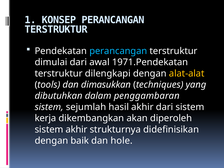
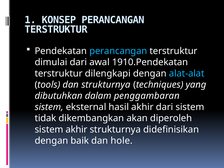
1971.Pendekatan: 1971.Pendekatan -> 1910.Pendekatan (150, 62)
alat-alat colour: yellow -> light blue (187, 73)
dan dimasukkan: dimasukkan -> strukturnya (106, 85)
sejumlah: sejumlah -> eksternal (86, 107)
kerja: kerja -> tidak (45, 118)
